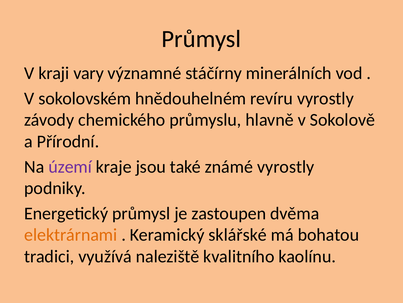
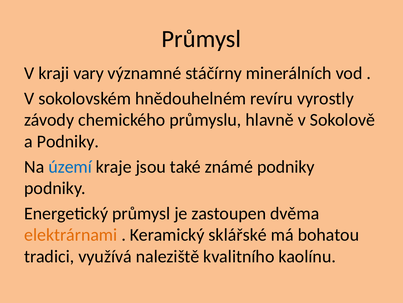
a Přírodní: Přírodní -> Podniky (68, 141)
území colour: purple -> blue (70, 166)
známé vyrostly: vyrostly -> podniky (286, 166)
